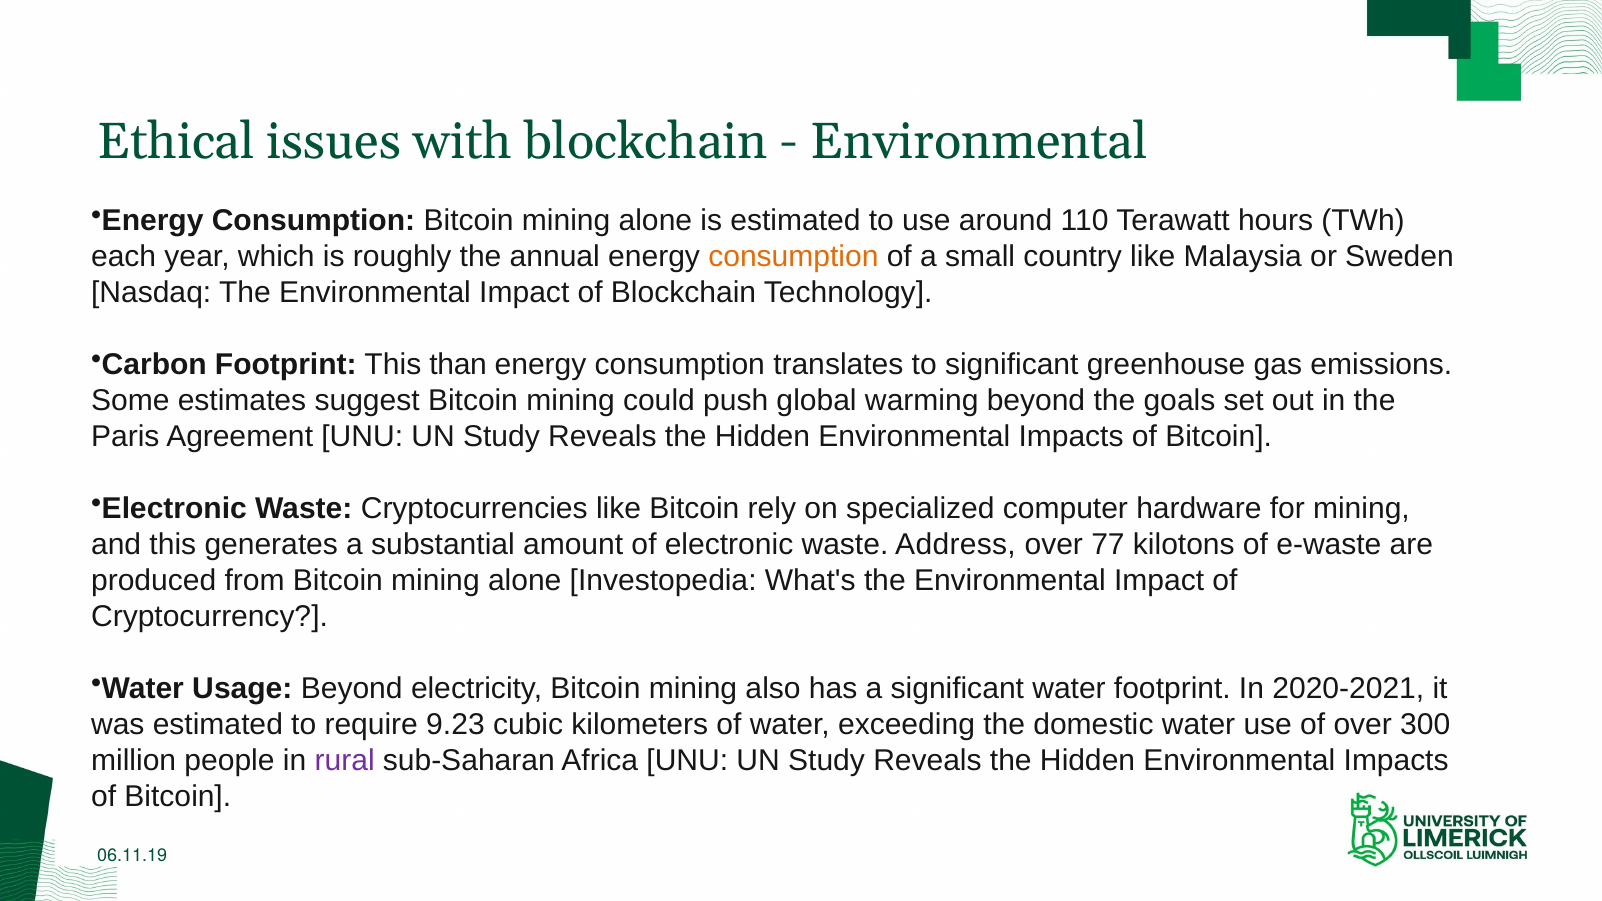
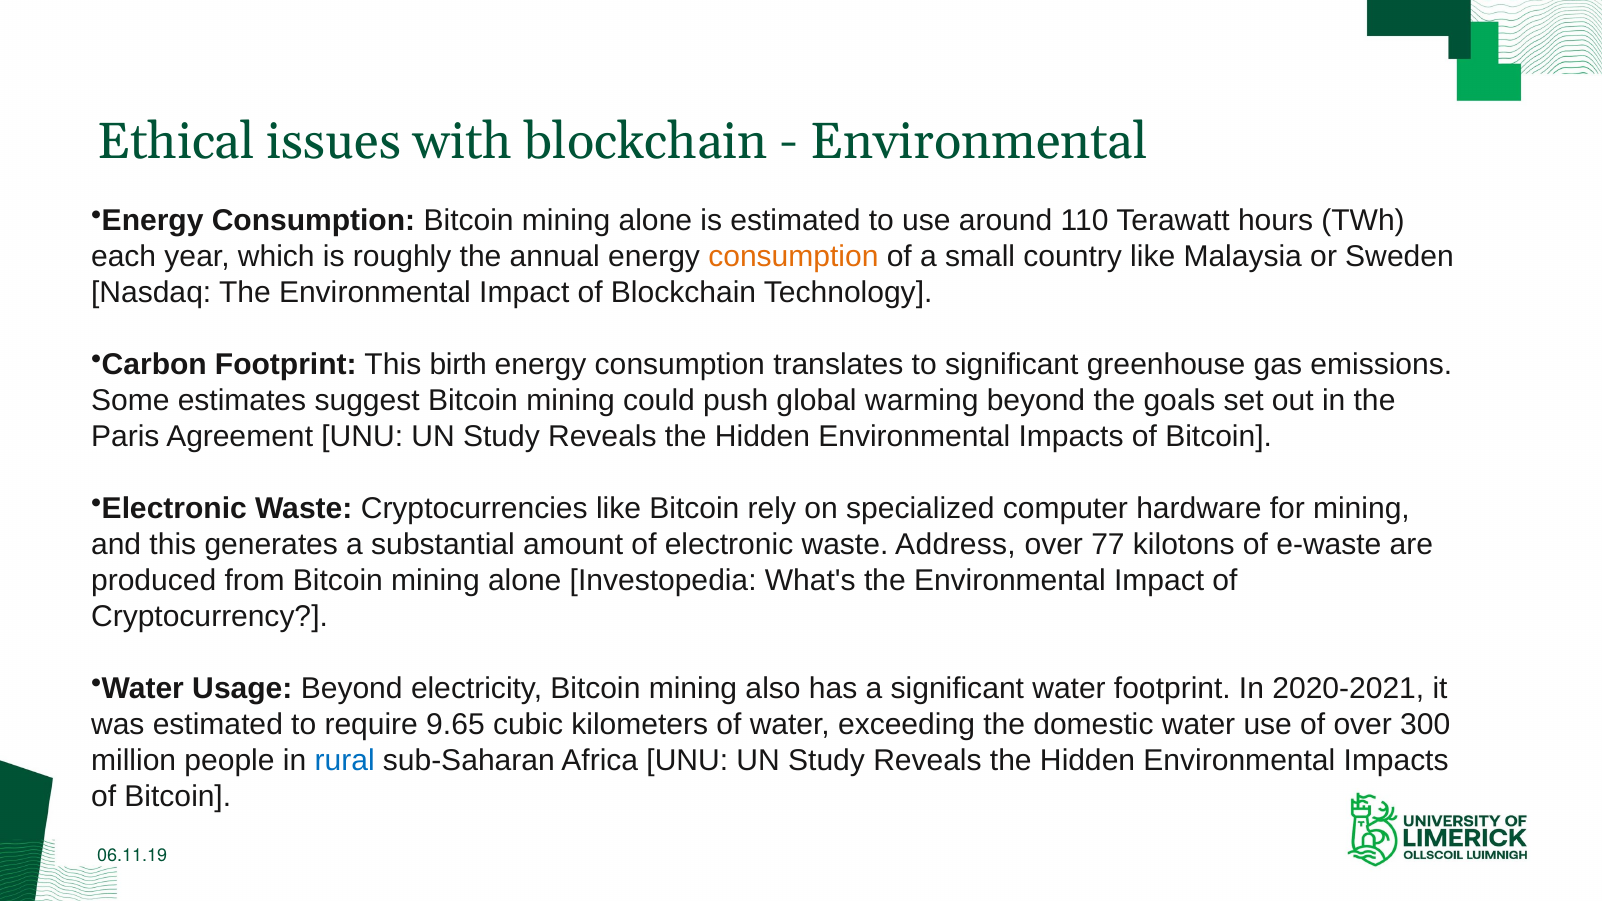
than: than -> birth (458, 364)
9.23: 9.23 -> 9.65 (455, 725)
rural colour: purple -> blue (345, 761)
